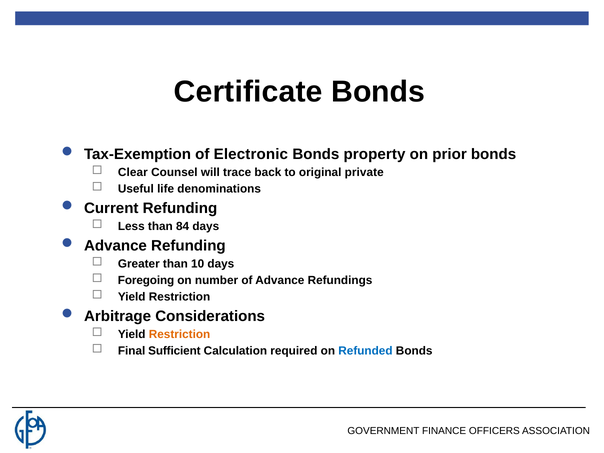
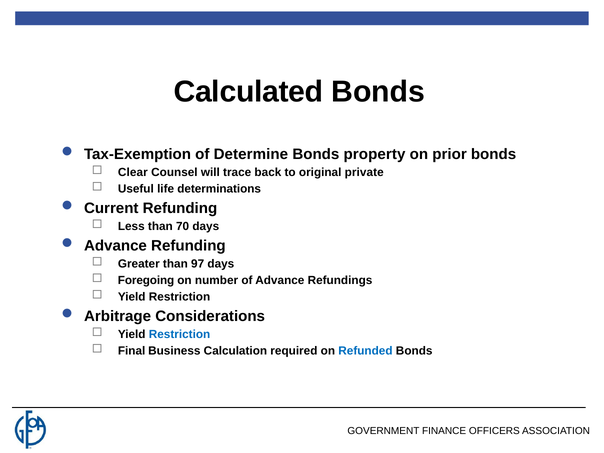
Certificate: Certificate -> Calculated (248, 92)
Electronic: Electronic -> Determine (251, 154)
denominations: denominations -> determinations (219, 189)
84: 84 -> 70 (183, 226)
10: 10 -> 97 (198, 264)
Restriction colour: orange -> blue (180, 334)
Sufficient: Sufficient -> Business (174, 351)
